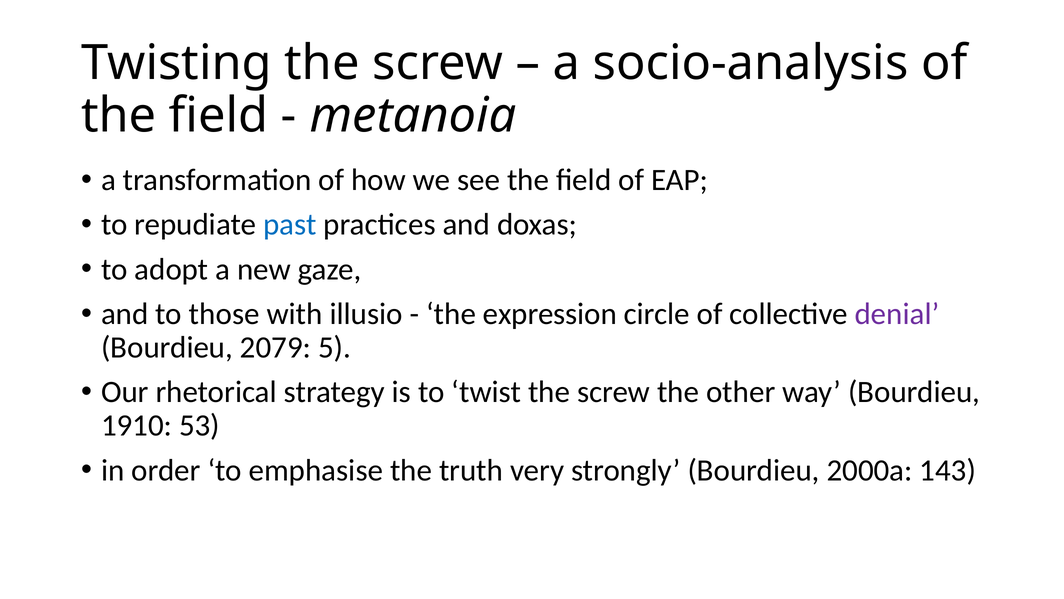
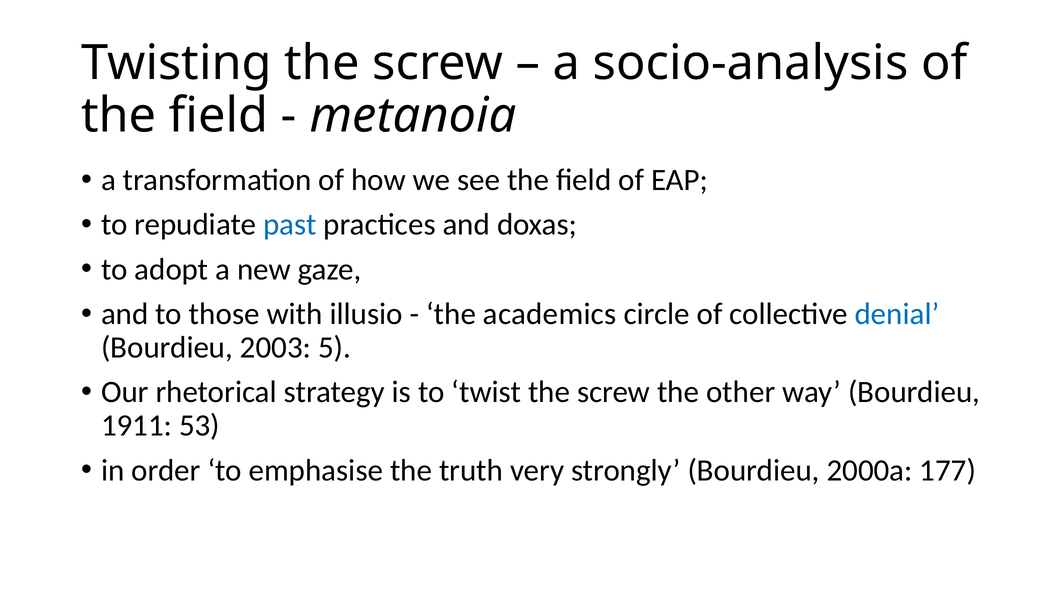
expression: expression -> academics (550, 314)
denial colour: purple -> blue (897, 314)
2079: 2079 -> 2003 (276, 347)
1910: 1910 -> 1911 (137, 425)
143: 143 -> 177 (948, 470)
